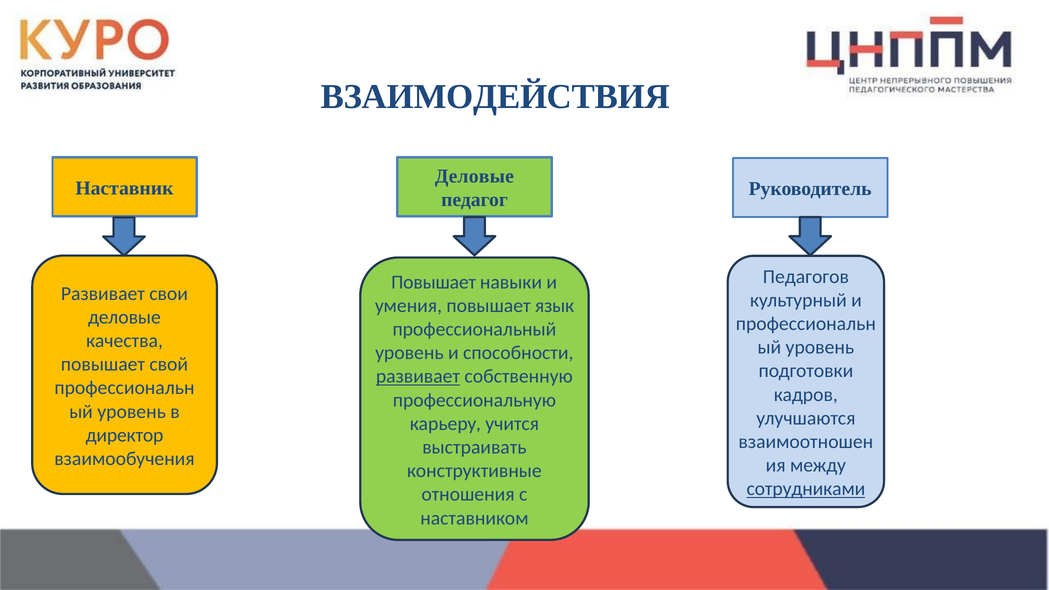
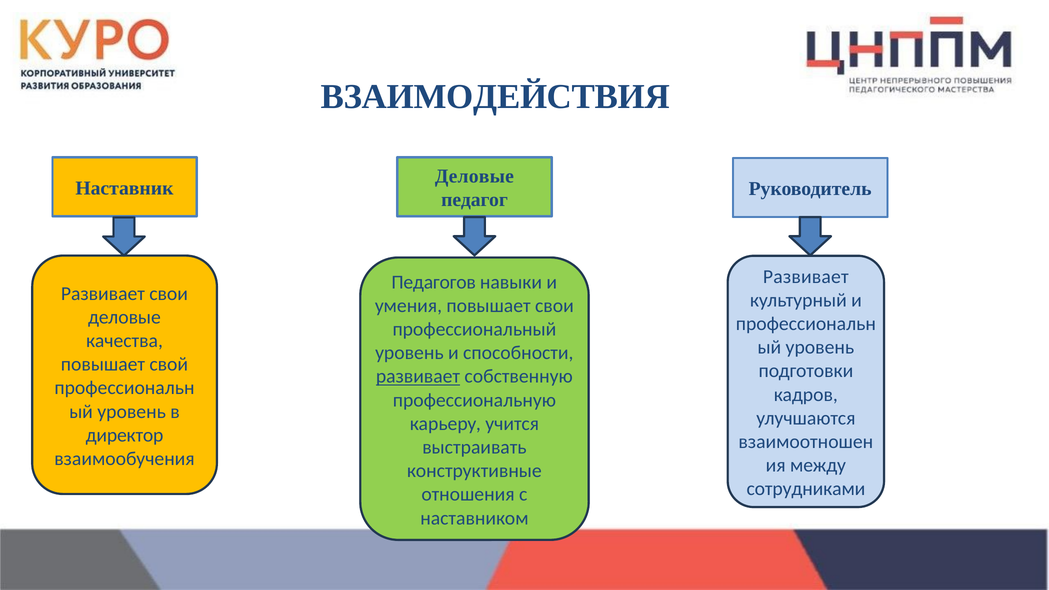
Педагогов: Педагогов -> Развивает (806, 277)
Повышает: Повышает -> Педагогов (434, 282)
повышает язык: язык -> свои (554, 306)
сотрудниками underline: present -> none (806, 489)
